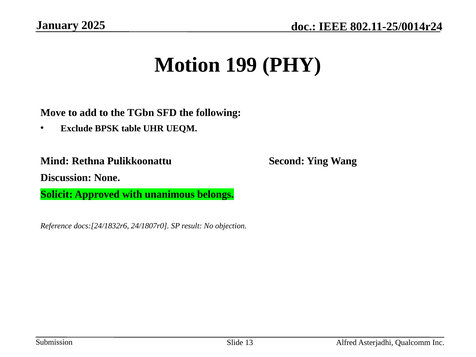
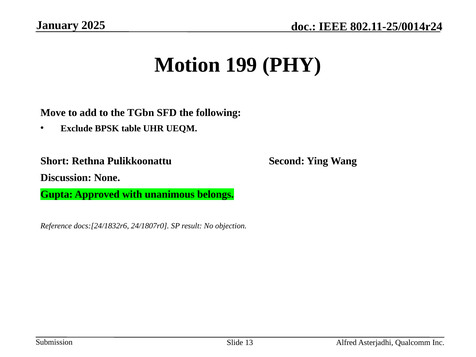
Mind: Mind -> Short (55, 161)
Solicit: Solicit -> Gupta (57, 194)
